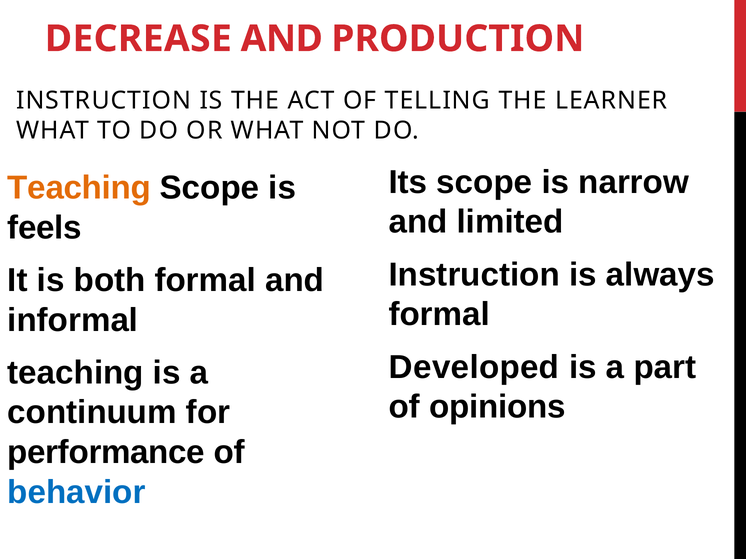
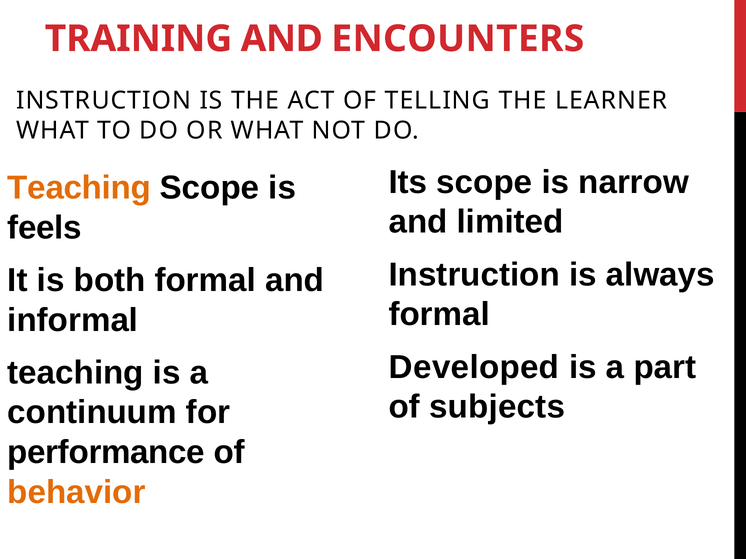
DECREASE: DECREASE -> TRAINING (139, 39)
PRODUCTION: PRODUCTION -> ENCOUNTERS (458, 39)
opinions: opinions -> subjects (497, 407)
behavior colour: blue -> orange (76, 493)
